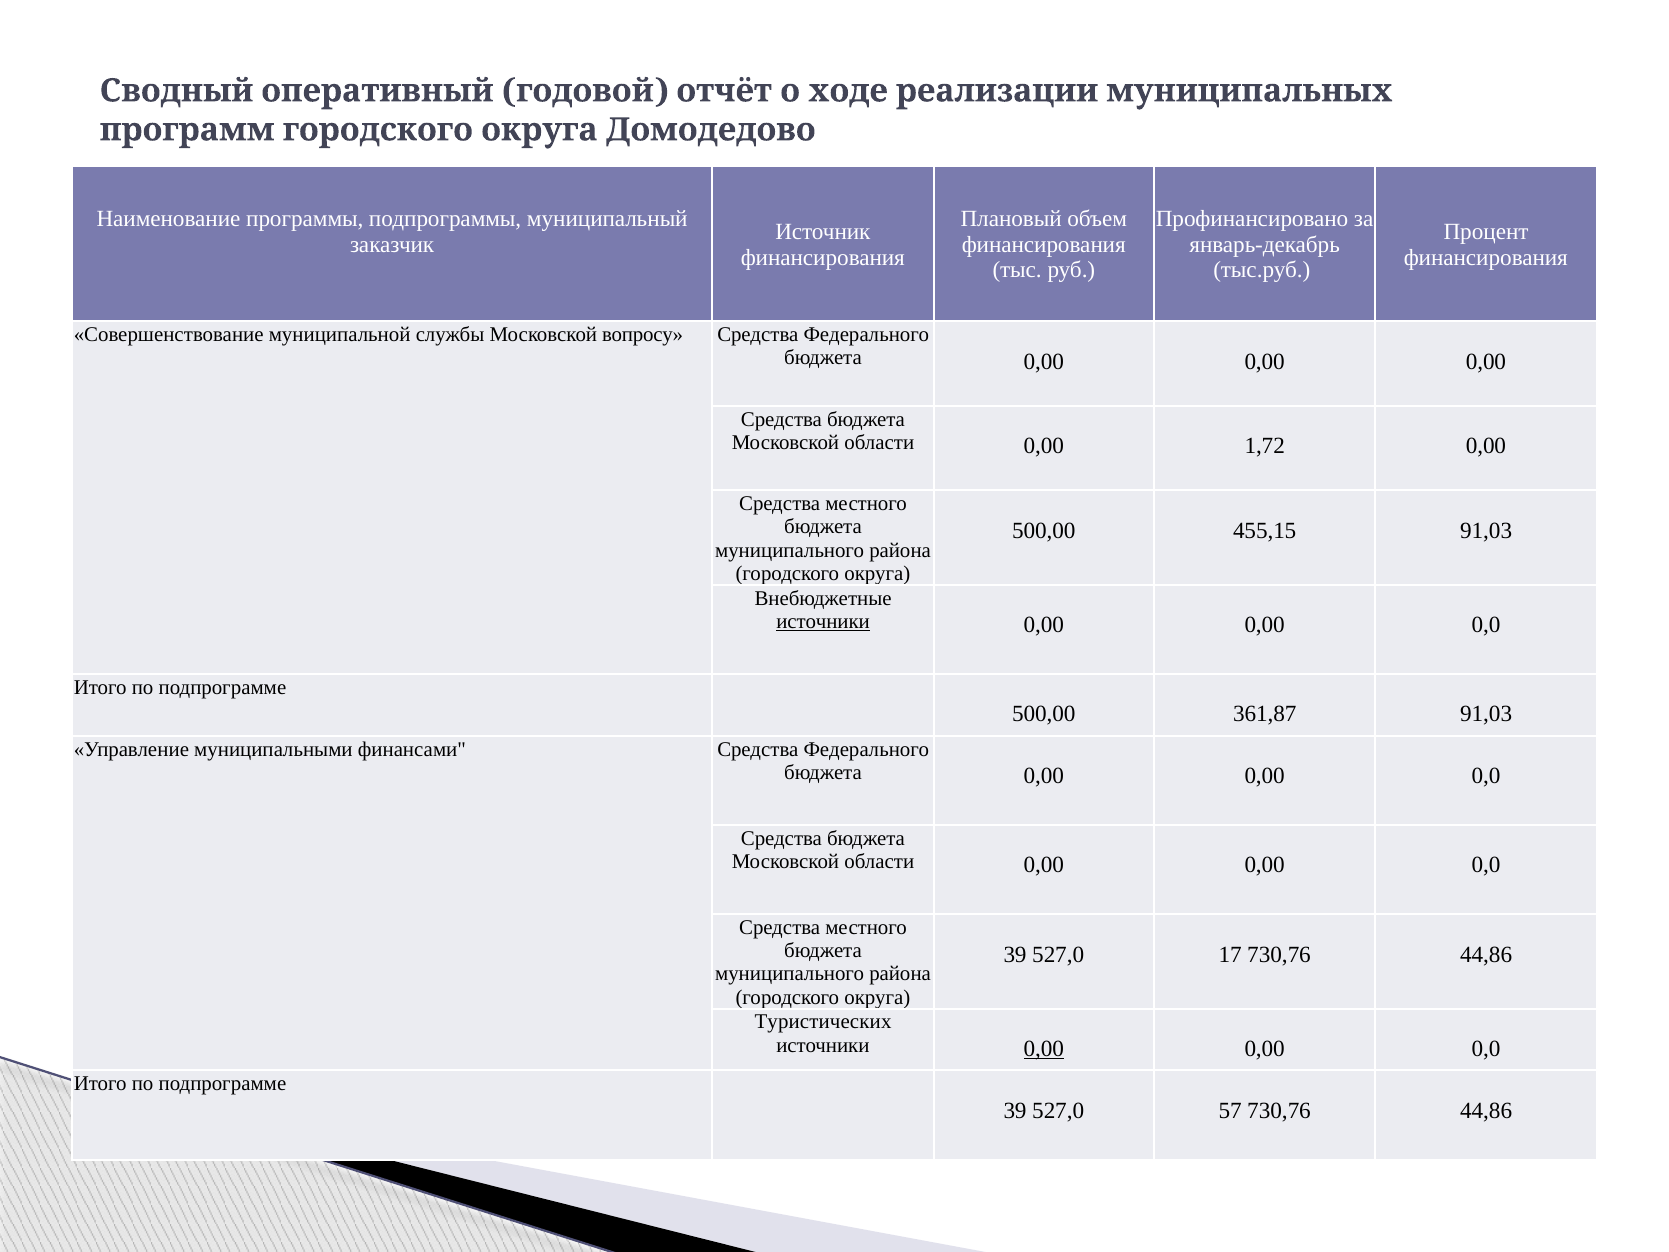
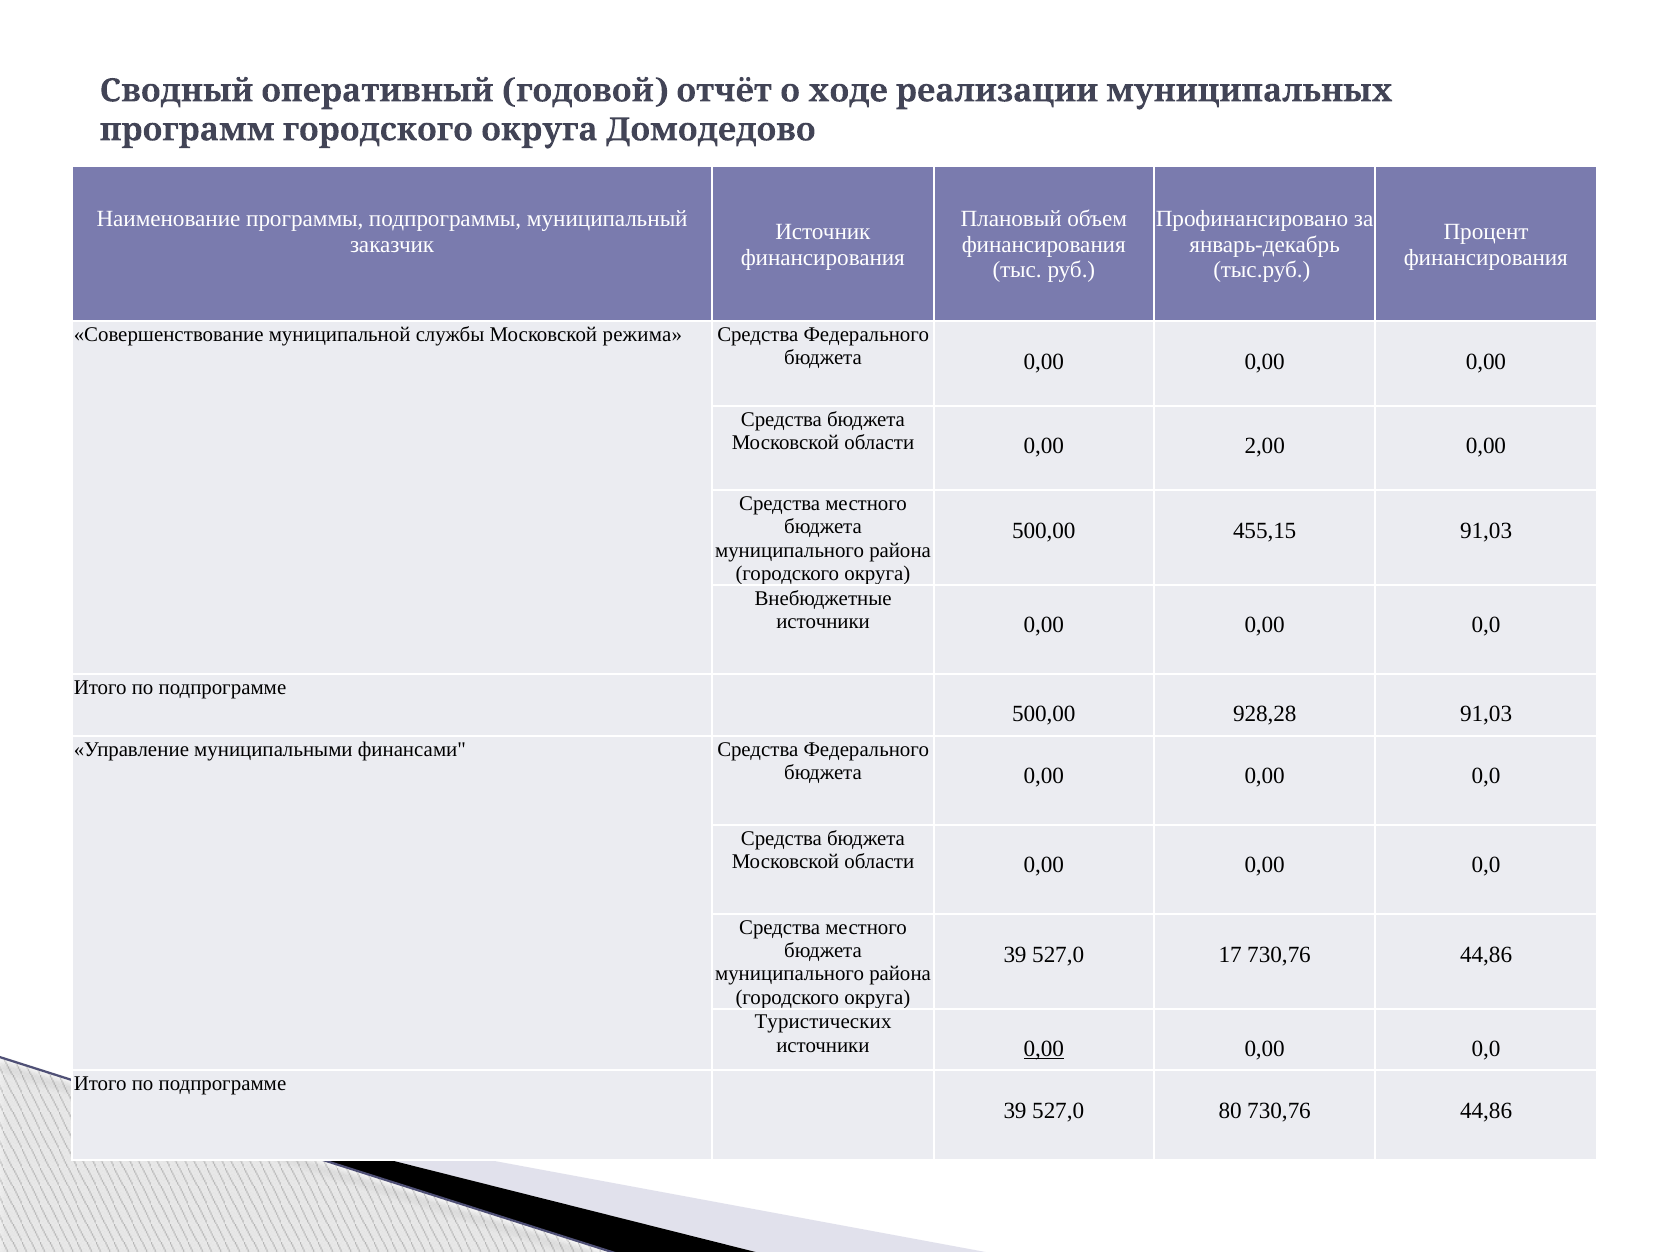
вопросу: вопросу -> режима (642, 335)
1,72: 1,72 -> 2,00 (1265, 446)
источники underline: present -> none (823, 621)
361,87: 361,87 -> 928,28 (1265, 714)
57: 57 -> 80 (1230, 1110)
